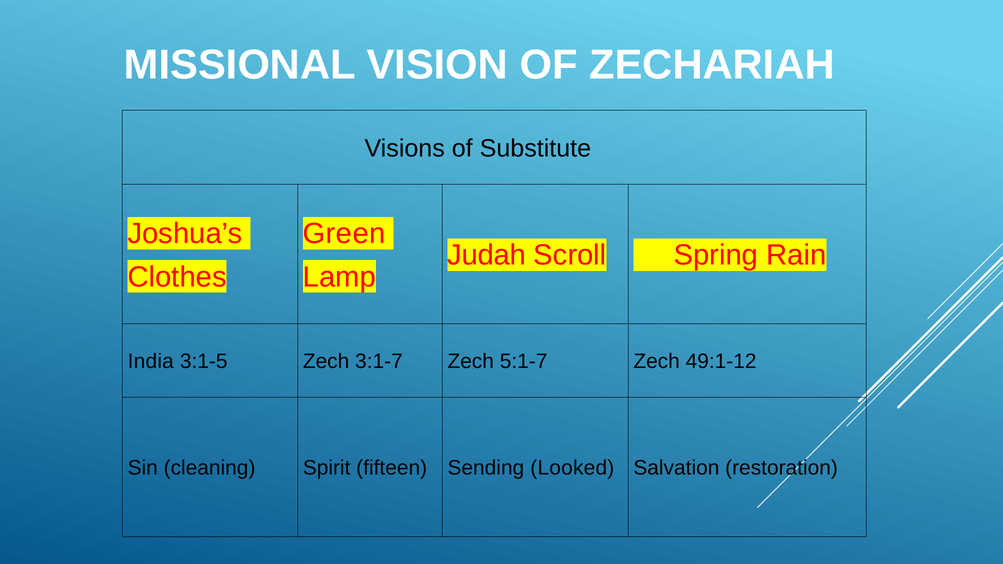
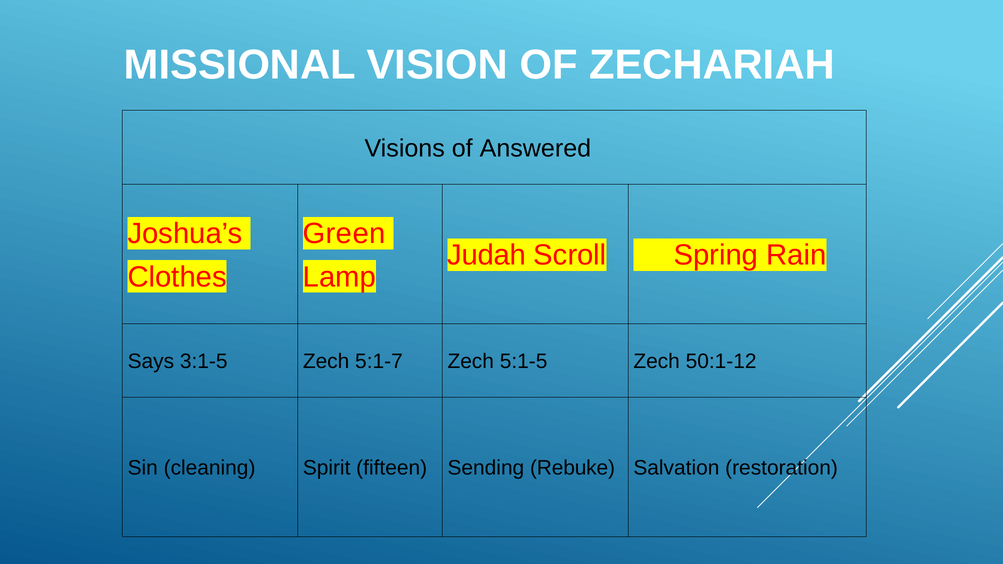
Substitute: Substitute -> Answered (535, 149)
India: India -> Says (151, 362)
3:1-7: 3:1-7 -> 5:1-7 (379, 362)
5:1-7: 5:1-7 -> 5:1-5 (524, 362)
49:1-12: 49:1-12 -> 50:1-12 (721, 362)
Looked: Looked -> Rebuke (573, 468)
